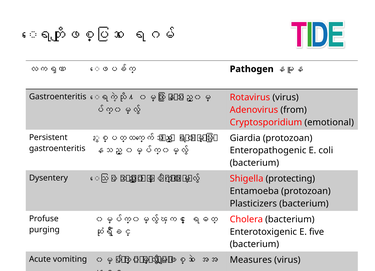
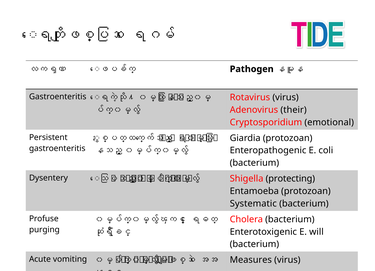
from: from -> their (294, 110)
Plasticizers: Plasticizers -> Systematic (253, 204)
five: five -> will (316, 232)
